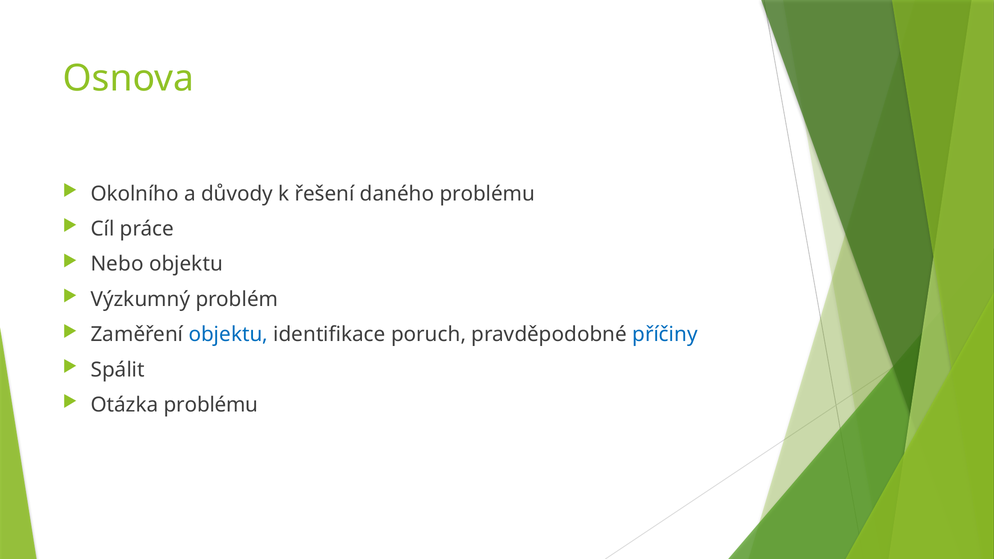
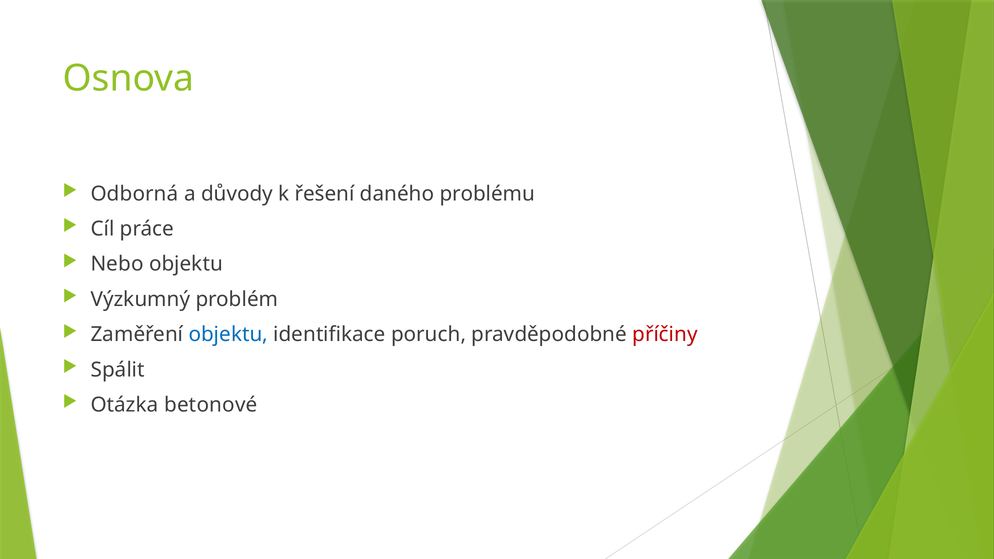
Okolního: Okolního -> Odborná (135, 194)
příčiny colour: blue -> red (665, 335)
Otázka problému: problému -> betonové (211, 405)
